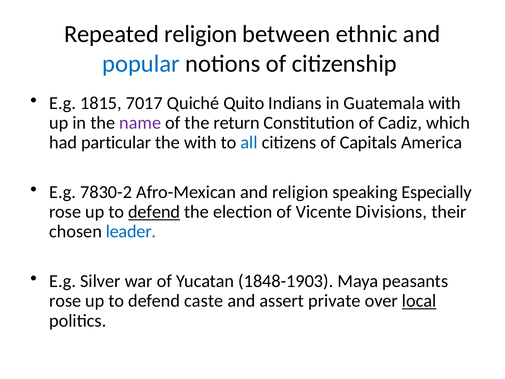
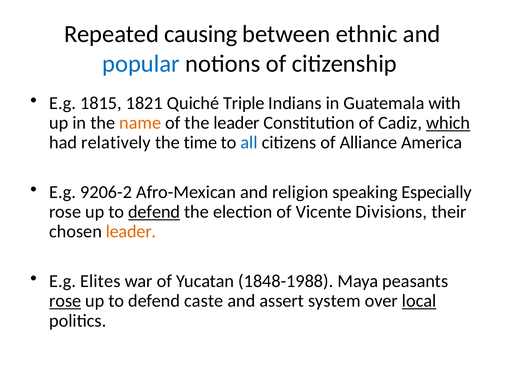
Repeated religion: religion -> causing (201, 34)
7017: 7017 -> 1821 (144, 103)
Quito: Quito -> Triple (244, 103)
name colour: purple -> orange (140, 123)
the return: return -> leader (237, 123)
which underline: none -> present (448, 123)
particular: particular -> relatively (116, 142)
the with: with -> time (200, 142)
Capitals: Capitals -> Alliance (368, 142)
7830-2: 7830-2 -> 9206-2 (106, 192)
leader colour: blue -> orange (131, 231)
Silver: Silver -> Elites (100, 281)
1848-1903: 1848-1903 -> 1848-1988 (286, 281)
rose underline: none -> present (65, 301)
private: private -> system (334, 301)
